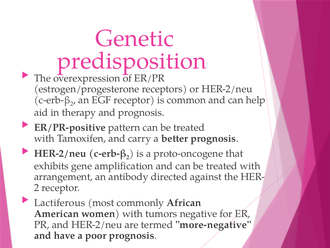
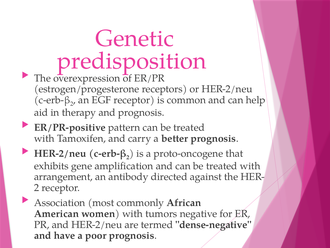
Lactiferous: Lactiferous -> Association (60, 202)
more-negative: more-negative -> dense-negative (213, 224)
